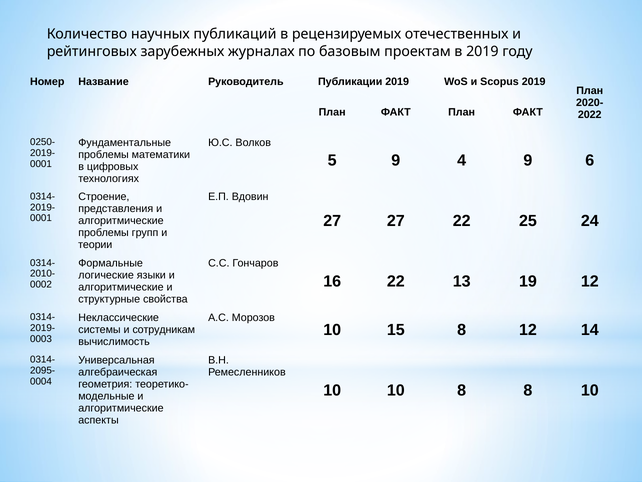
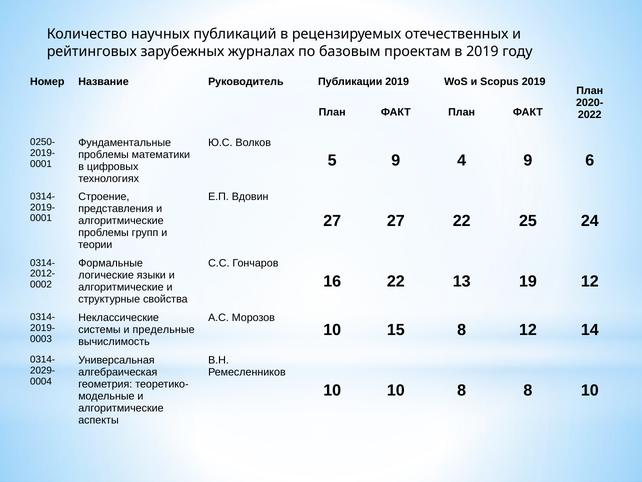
2010-: 2010- -> 2012- (43, 273)
сотрудникам: сотрудникам -> предельные (164, 329)
2095-: 2095- -> 2029- (43, 370)
